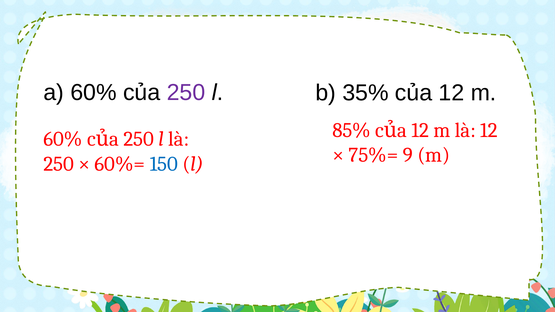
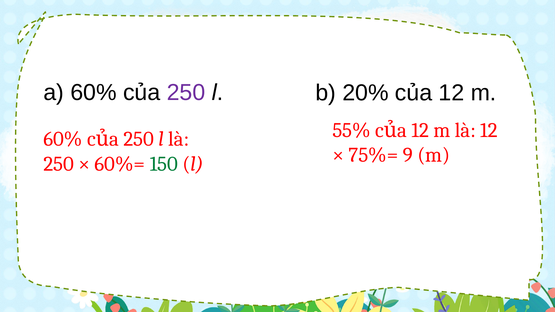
35%: 35% -> 20% (365, 93)
85%: 85% -> 55% (352, 130)
150 colour: blue -> green (164, 164)
